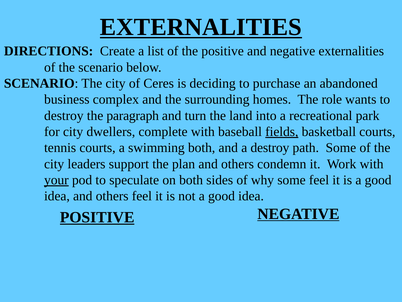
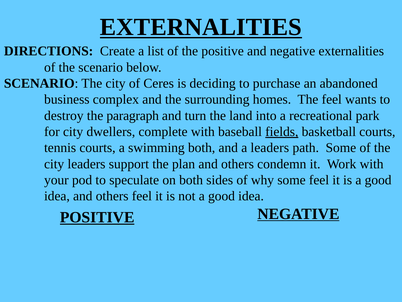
The role: role -> feel (332, 99)
a destroy: destroy -> leaders (270, 148)
your underline: present -> none (56, 180)
